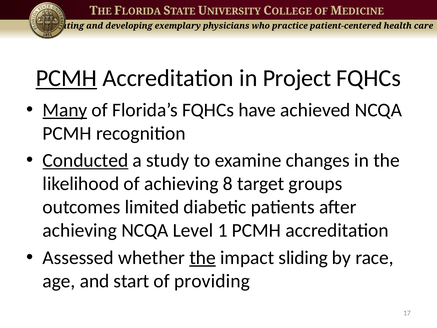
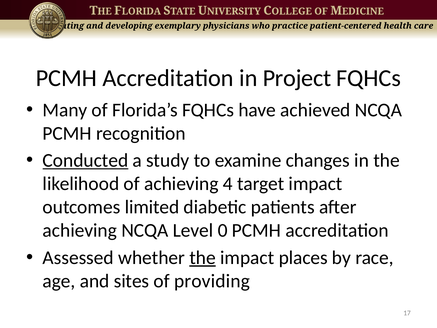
PCMH underline: present -> none (66, 78)
Many underline: present -> none (65, 110)
8: 8 -> 4 (228, 184)
target groups: groups -> impact (316, 184)
1: 1 -> 0 (223, 230)
sliding: sliding -> places (303, 258)
start: start -> sites (132, 281)
